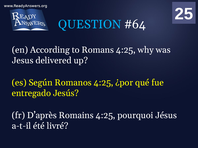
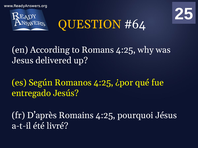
QUESTION colour: light blue -> yellow (90, 24)
